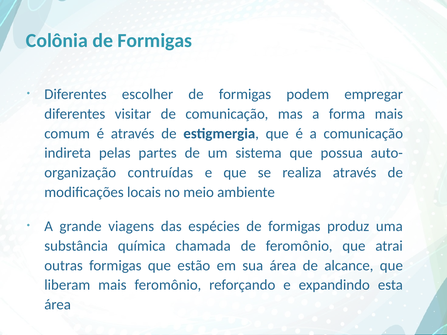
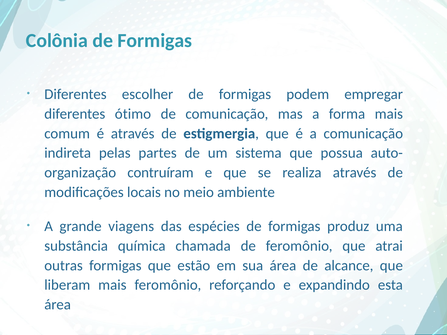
visitar: visitar -> ótimo (133, 114)
contruídas: contruídas -> contruíram (161, 173)
